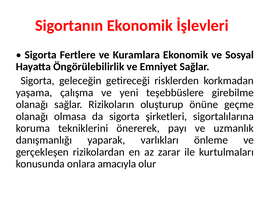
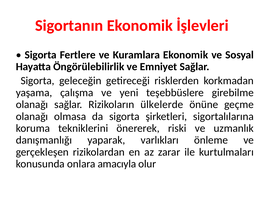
oluşturup: oluşturup -> ülkelerde (162, 105)
payı: payı -> riski (177, 128)
